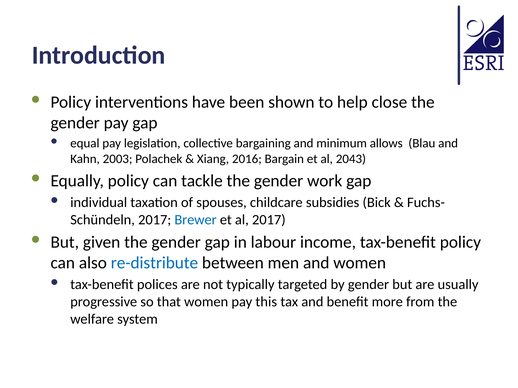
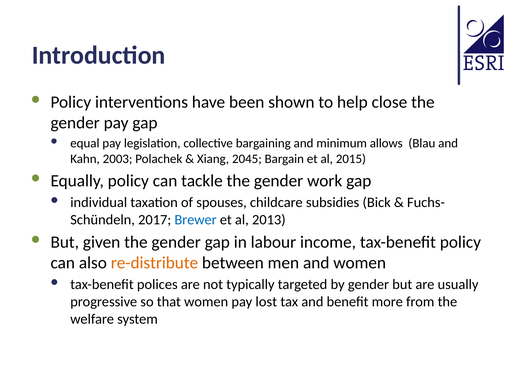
2016: 2016 -> 2045 (247, 159)
2043: 2043 -> 2015 (351, 159)
al 2017: 2017 -> 2013 (269, 220)
re-distribute colour: blue -> orange (154, 263)
this: this -> lost (266, 302)
